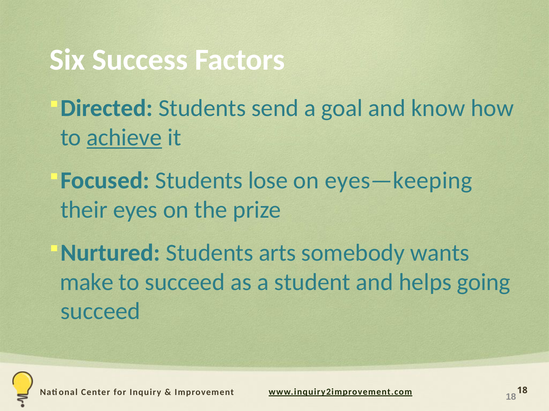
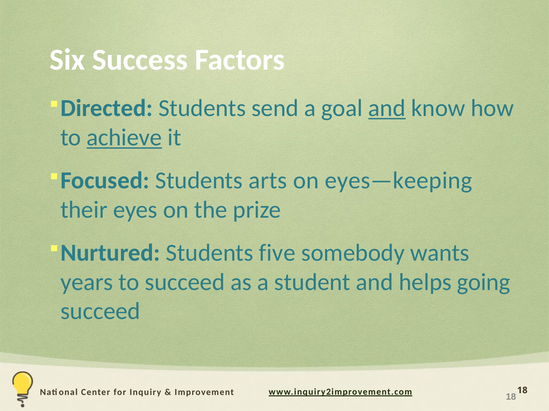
and underline: none -> present (387, 108)
lose: lose -> arts (268, 181)
arts: arts -> five (277, 253)
make: make -> years (87, 282)
